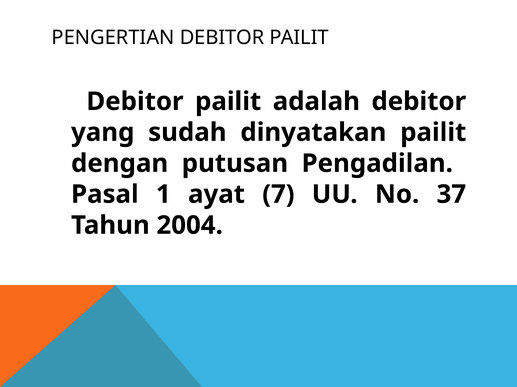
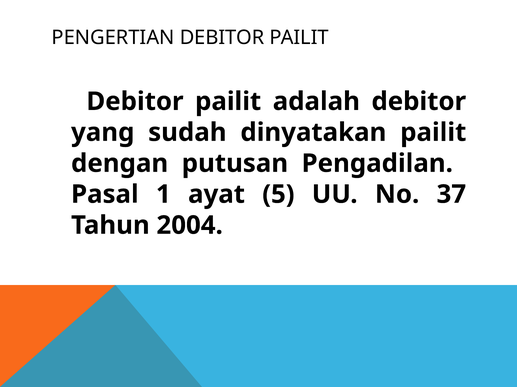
7: 7 -> 5 (278, 195)
